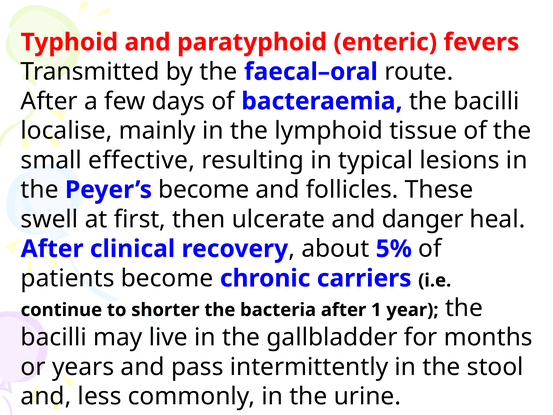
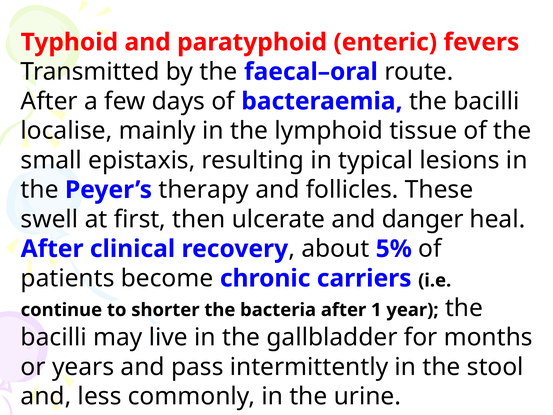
effective: effective -> epistaxis (142, 160)
Peyer’s become: become -> therapy (204, 190)
